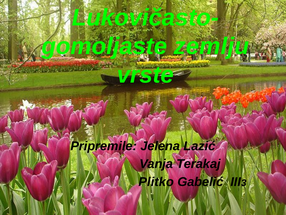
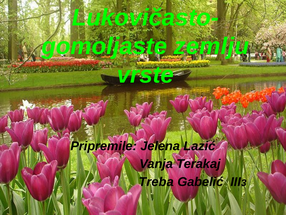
Plitko: Plitko -> Treba (156, 181)
